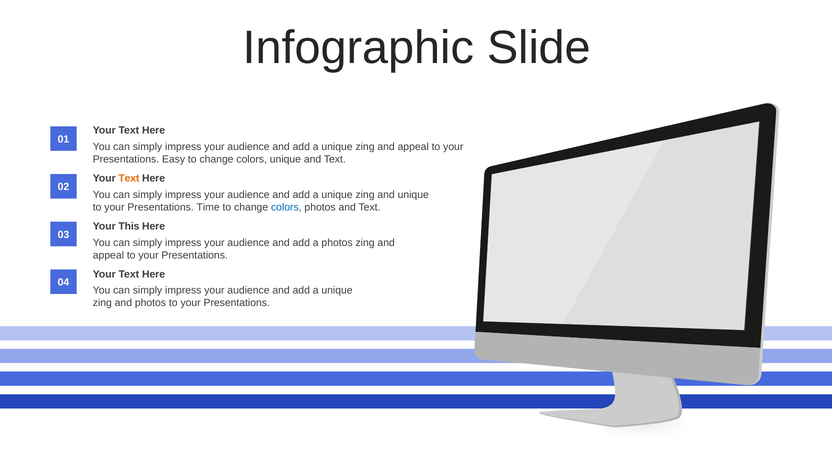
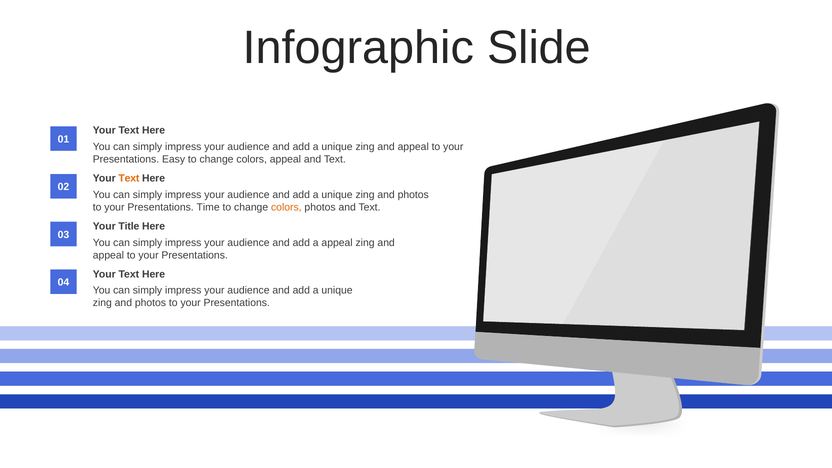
colors unique: unique -> appeal (285, 159)
unique: unique -> photos (413, 195)
colors colour: blue -> orange (286, 207)
This: This -> Title (129, 226)
a photos: photos -> appeal (337, 243)
